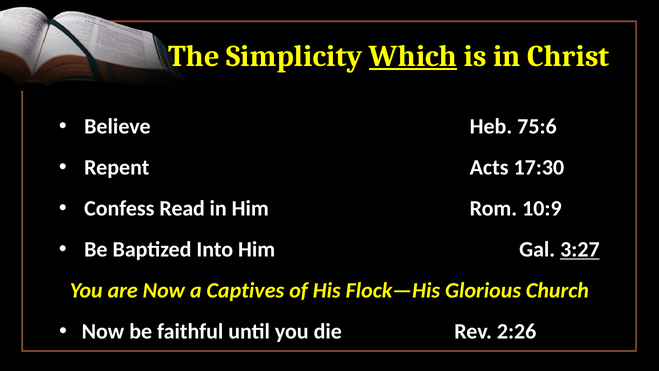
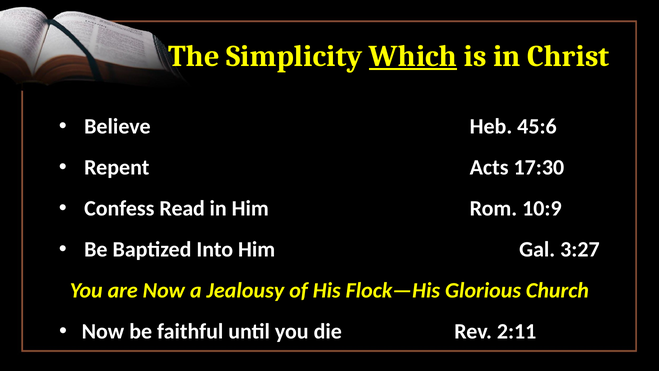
75:6: 75:6 -> 45:6 (537, 127)
3:27 underline: present -> none (580, 249)
Captives: Captives -> Jealousy (245, 290)
2:26: 2:26 -> 2:11 (517, 331)
